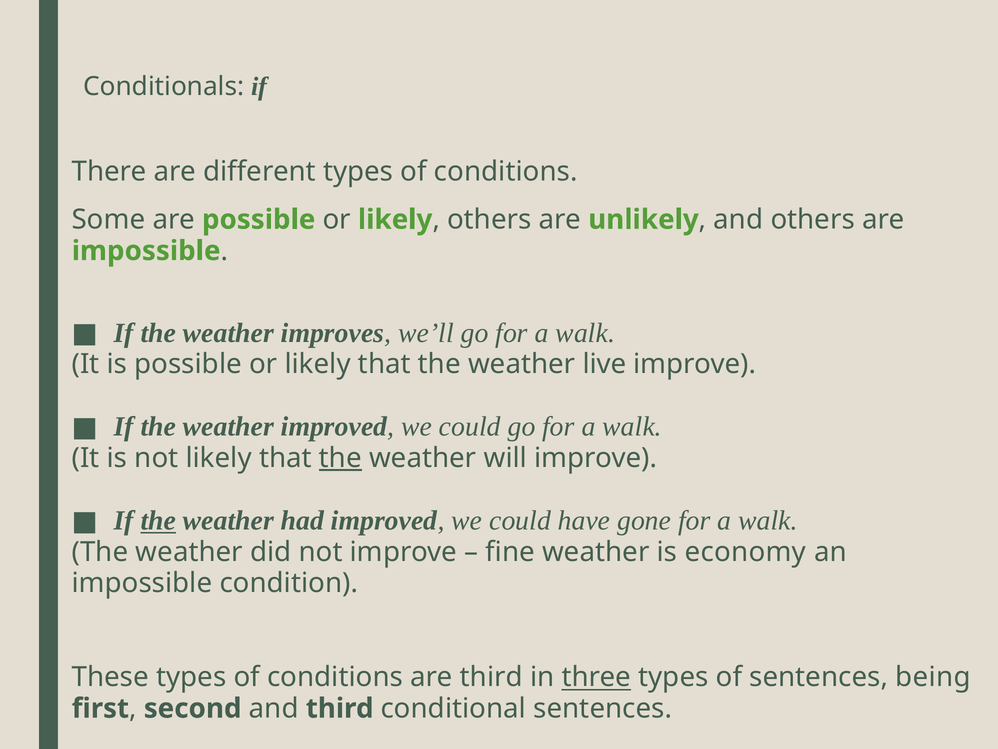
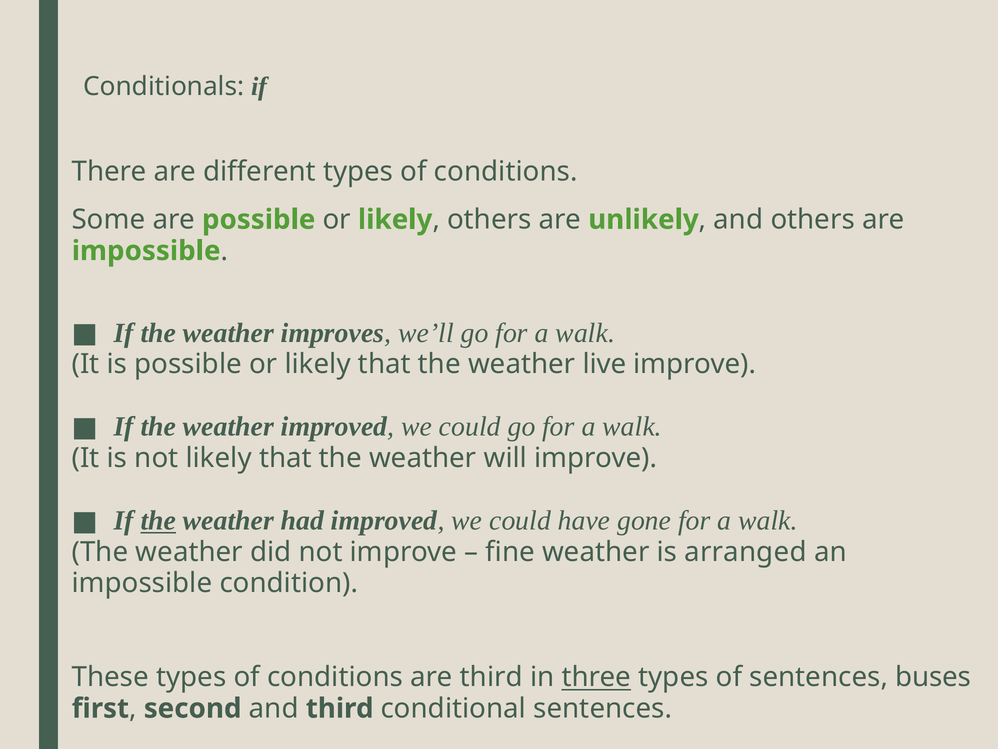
the underline: present -> none (340, 458)
economy: economy -> arranged (745, 552)
being: being -> buses (933, 677)
